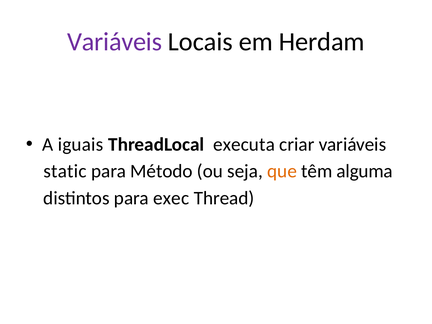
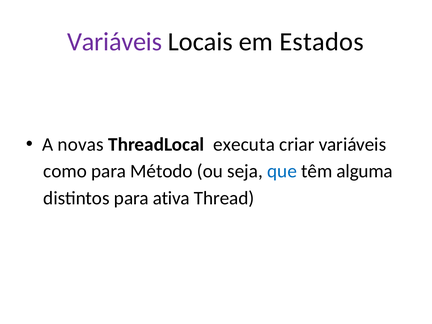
Herdam: Herdam -> Estados (322, 42)
iguais: iguais -> novas (81, 144)
static: static -> como (65, 171)
que colour: orange -> blue (282, 171)
exec: exec -> ativa (171, 198)
